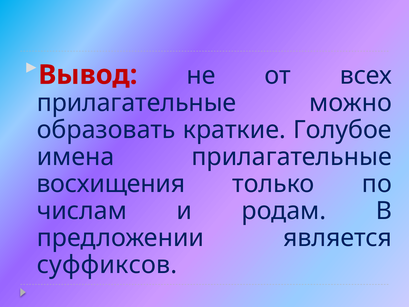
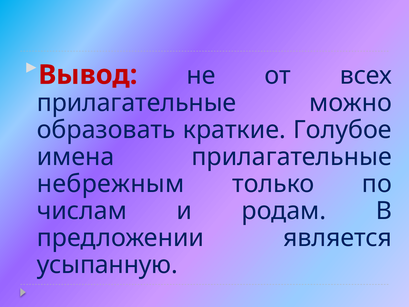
восхищения: восхищения -> небрежным (111, 184)
суффиксов: суффиксов -> усыпанную (107, 265)
